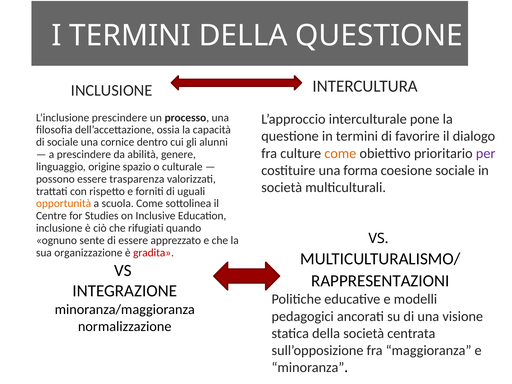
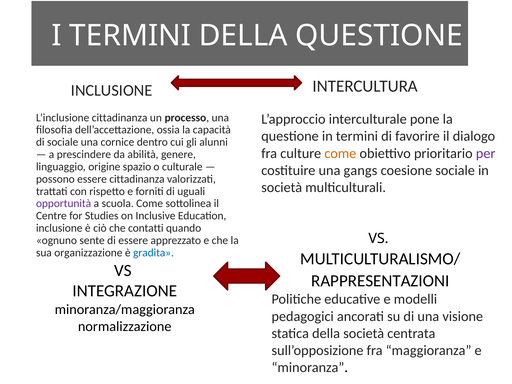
L’inclusione prescindere: prescindere -> cittadinanza (120, 118)
forma: forma -> gangs (360, 170)
essere trasparenza: trasparenza -> cittadinanza (137, 179)
opportunità colour: orange -> purple (64, 204)
rifugiati: rifugiati -> contatti (146, 228)
gradita colour: red -> blue (154, 253)
